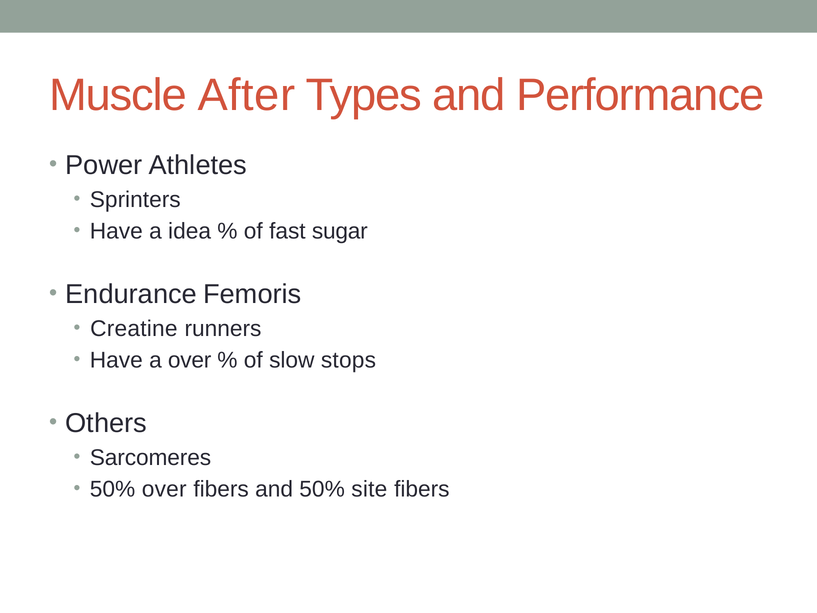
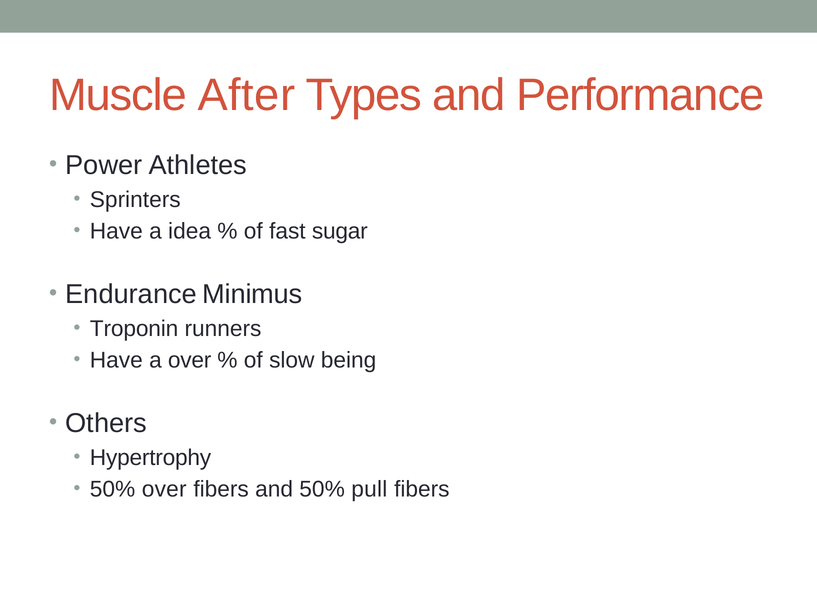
Femoris: Femoris -> Minimus (252, 294)
Creatine: Creatine -> Troponin (134, 328)
stops: stops -> being (349, 360)
Sarcomeres: Sarcomeres -> Hypertrophy (151, 457)
site: site -> pull (369, 489)
